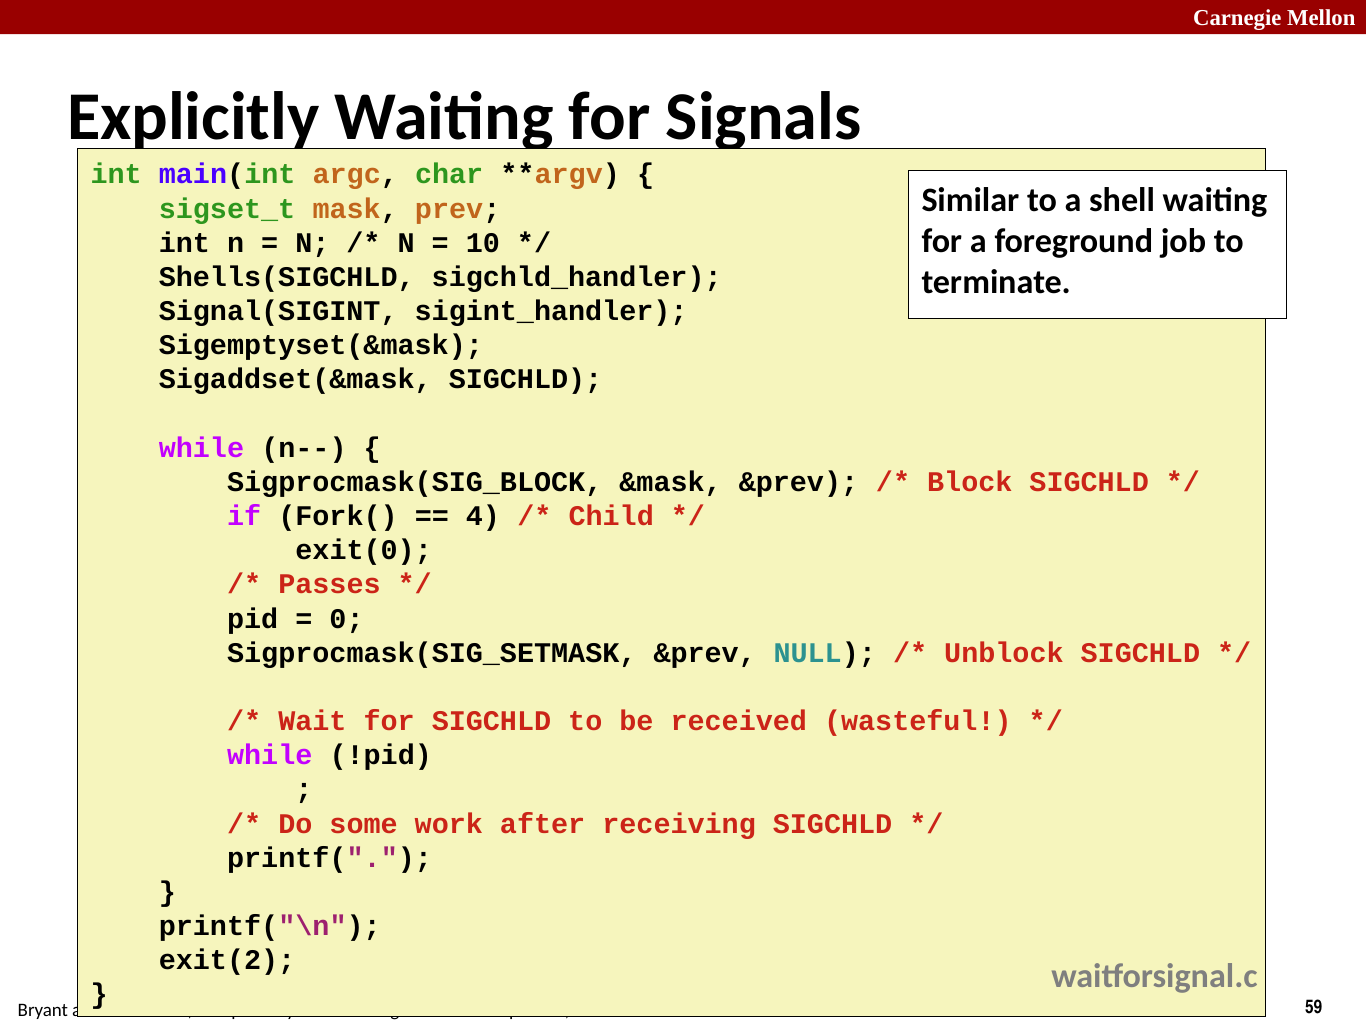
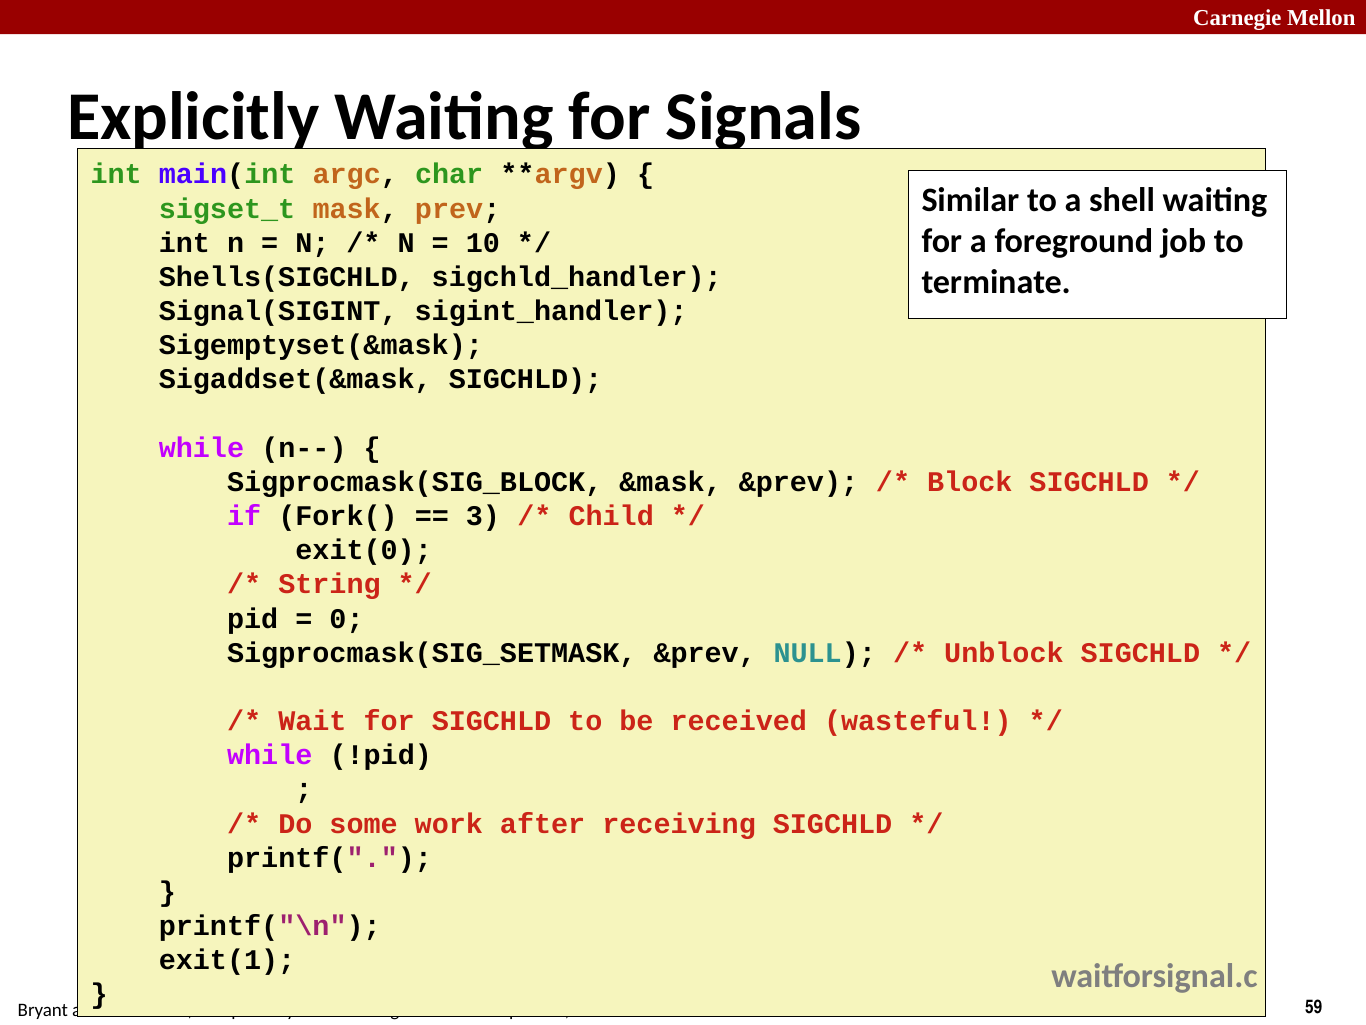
4: 4 -> 3 (483, 516)
Passes: Passes -> String (329, 584)
exit(2: exit(2 -> exit(1 (227, 960)
